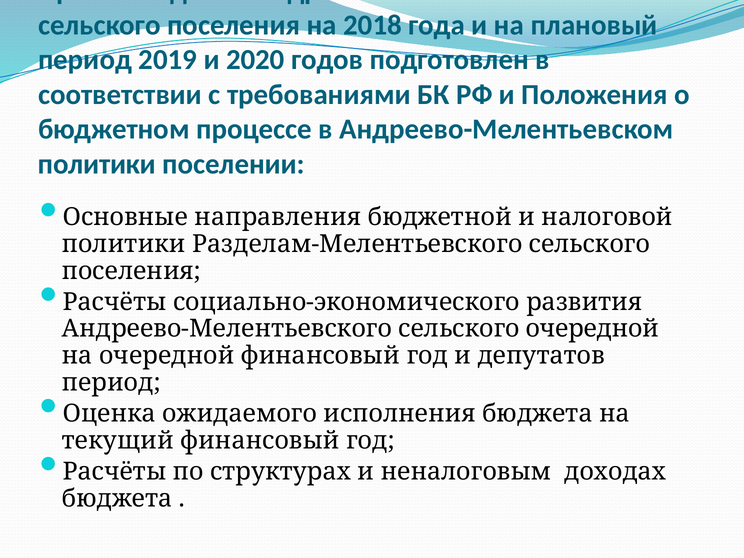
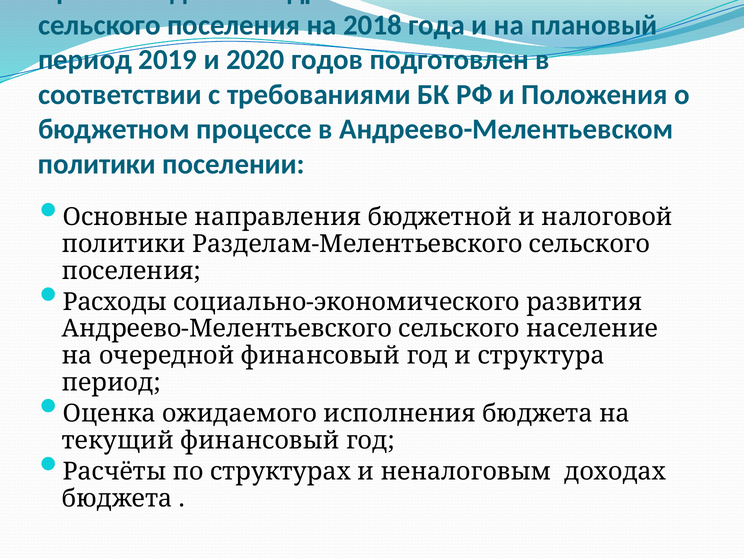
Расчёты: Расчёты -> Расходы (115, 302)
сельского очередной: очередной -> население (592, 329)
депутатов: депутатов -> структура (541, 356)
